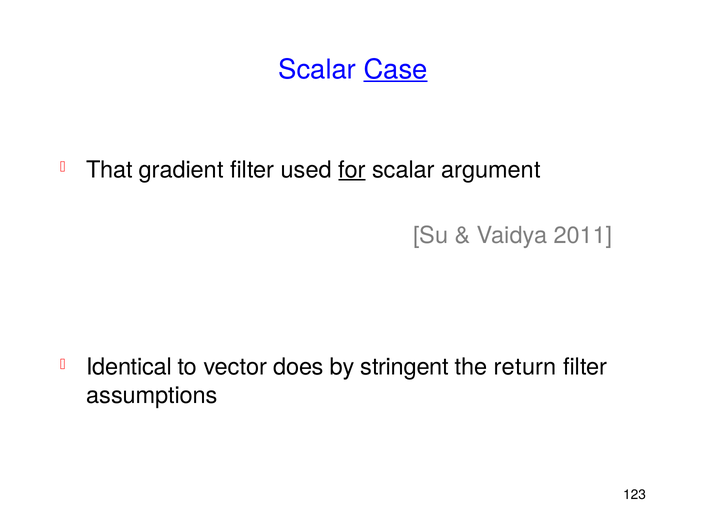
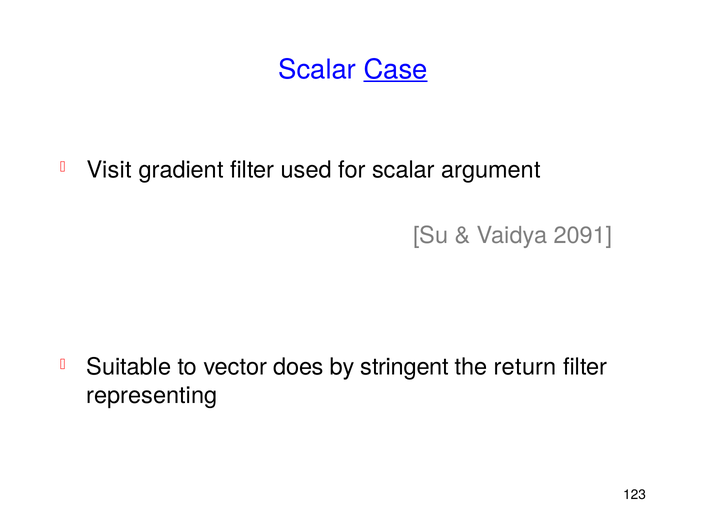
That: That -> Visit (109, 170)
for underline: present -> none (352, 170)
2011: 2011 -> 2091 (583, 236)
Identical: Identical -> Suitable (129, 368)
assumptions: assumptions -> representing (152, 396)
